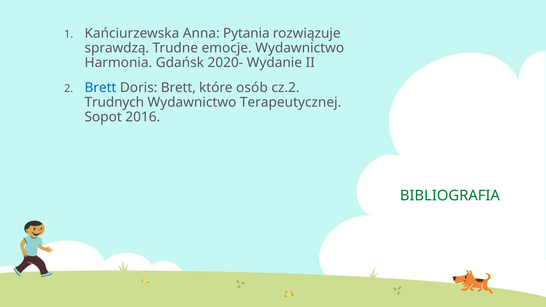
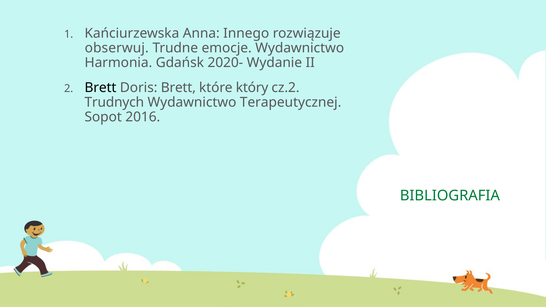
Pytania: Pytania -> Innego (246, 33)
sprawdzą: sprawdzą -> obserwuj (117, 48)
Brett colour: blue -> black (100, 88)
osób: osób -> który (252, 88)
